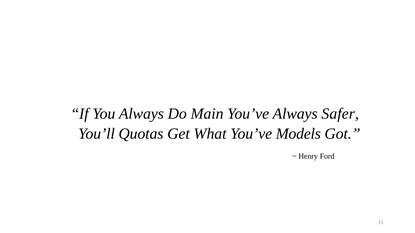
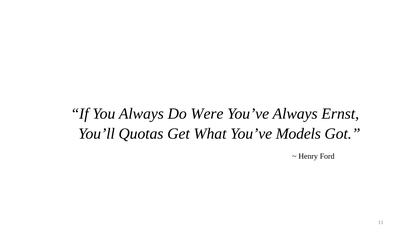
Main: Main -> Were (207, 114)
Safer: Safer -> Ernst (340, 114)
